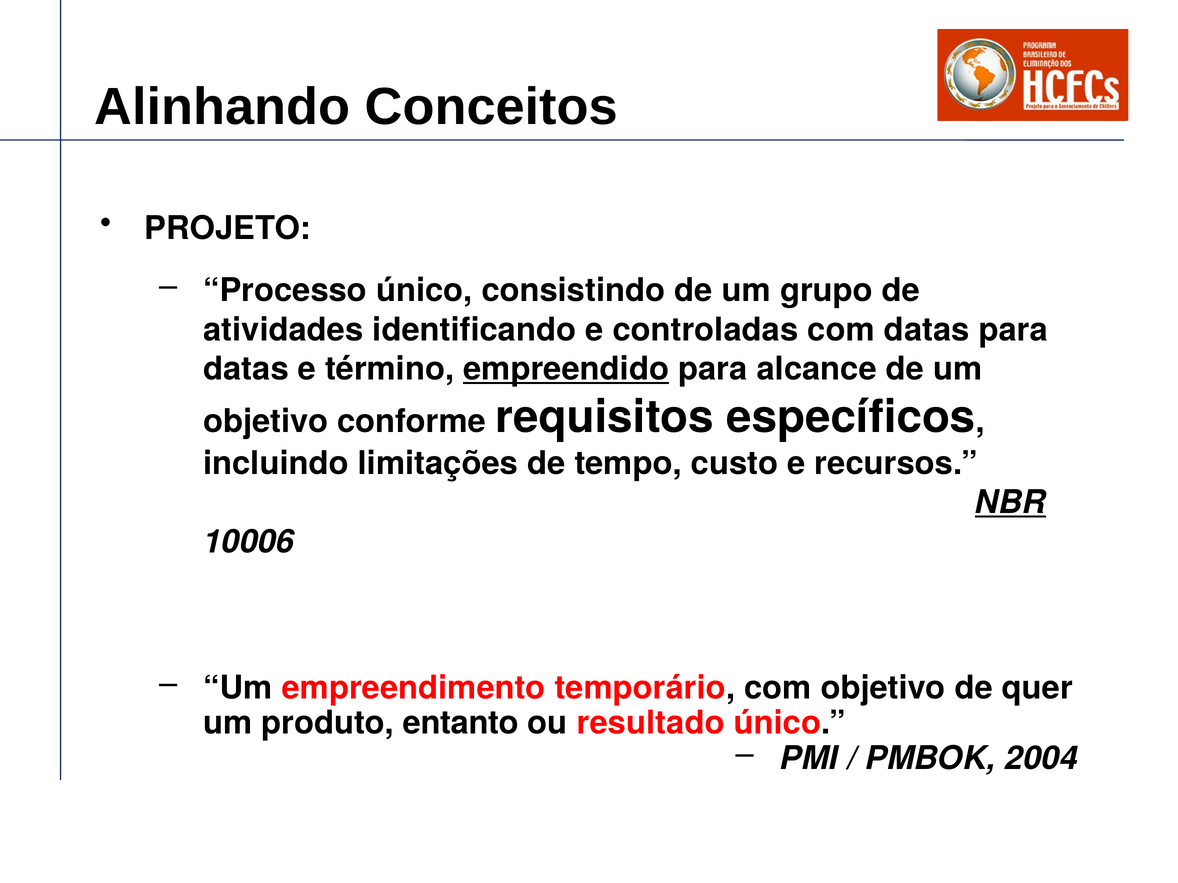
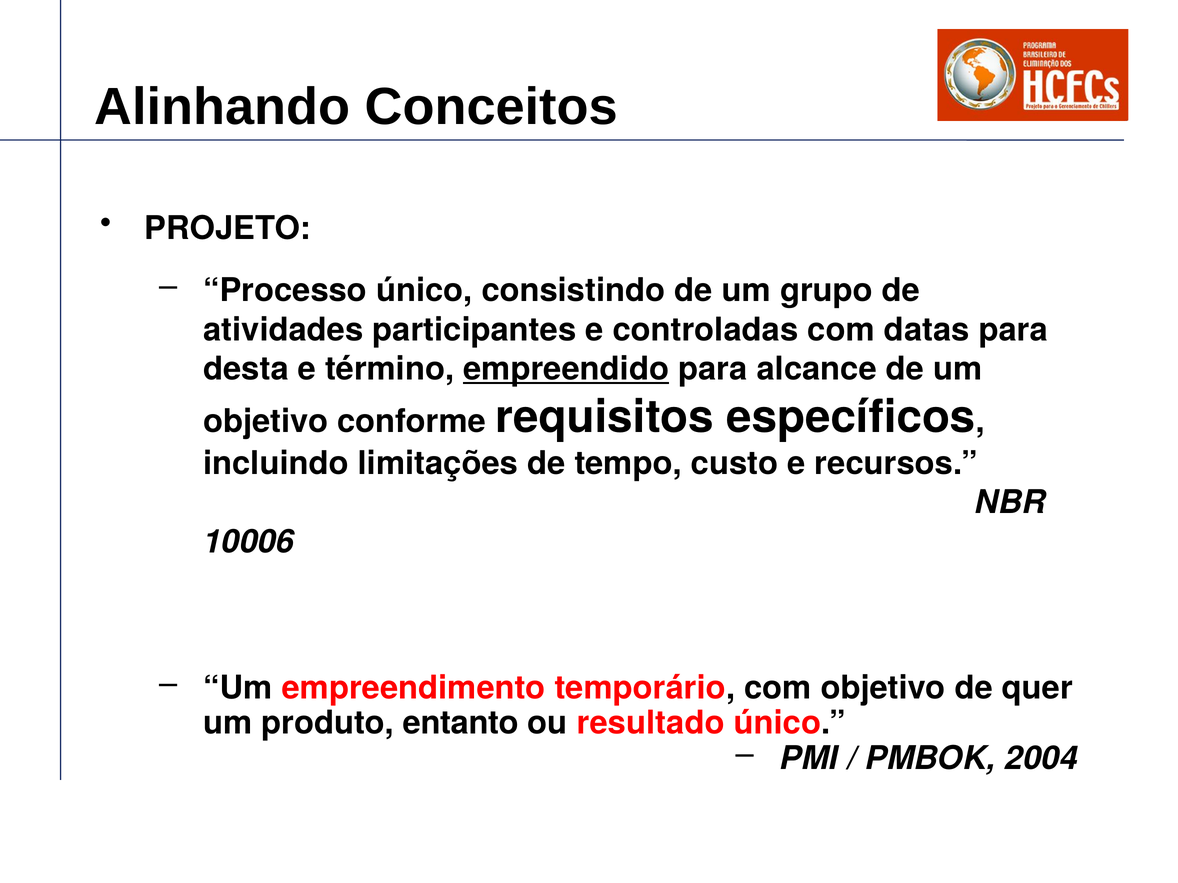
identificando: identificando -> participantes (474, 330)
datas: datas -> desta (246, 369)
NBR underline: present -> none (1010, 503)
